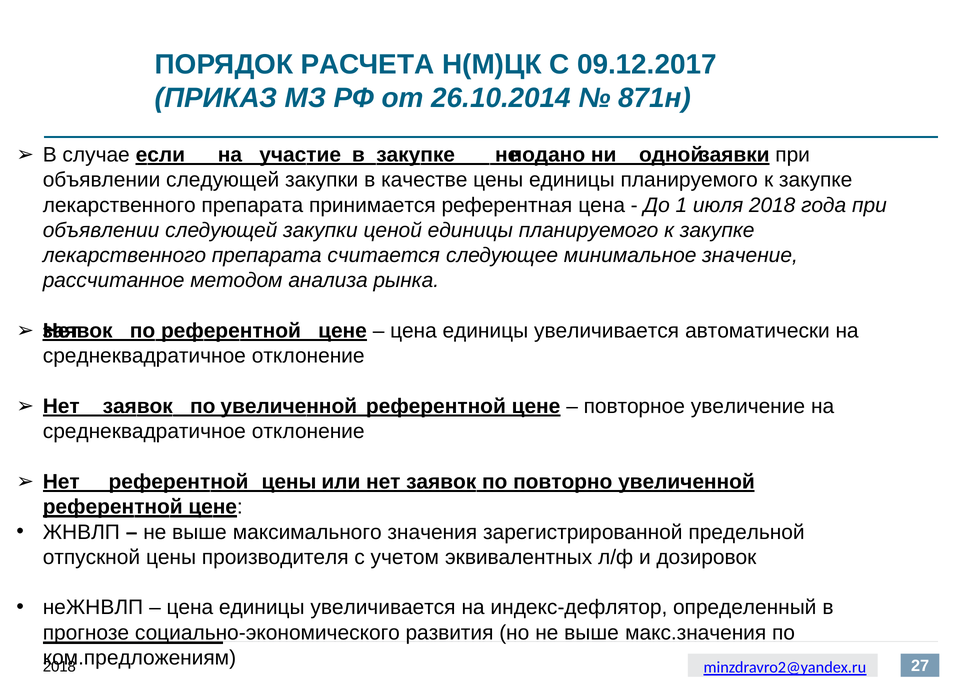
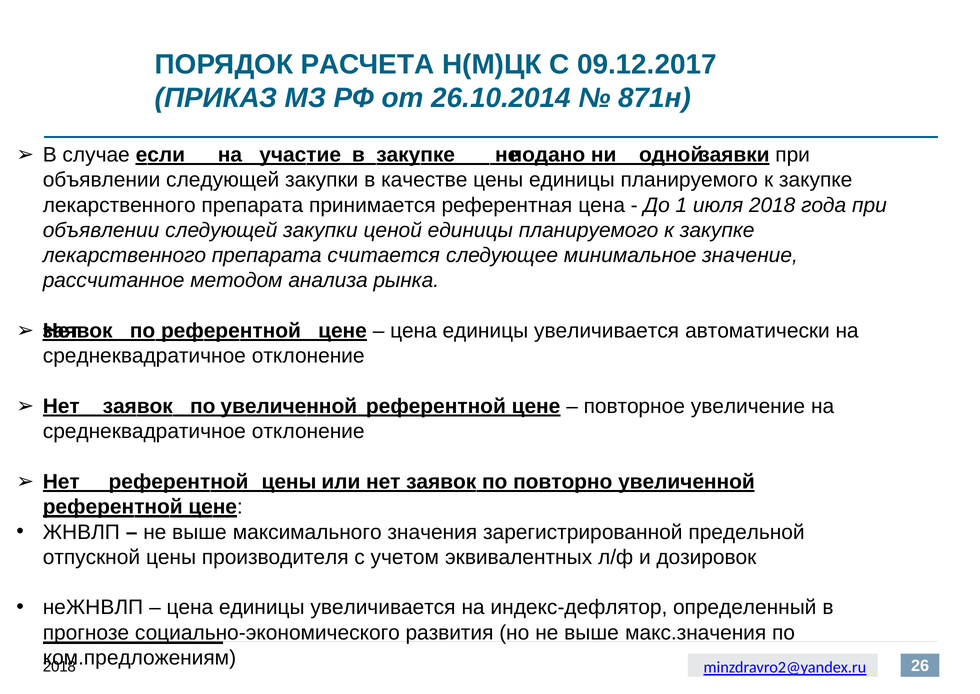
27: 27 -> 26 (920, 666)
